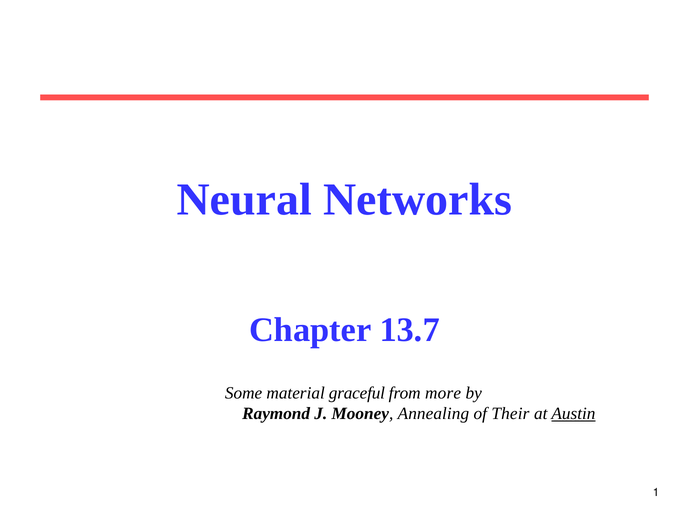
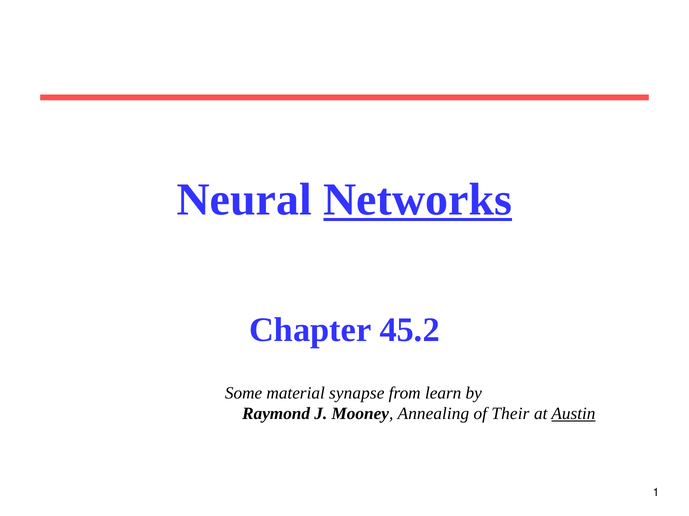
Networks underline: none -> present (418, 200)
13.7: 13.7 -> 45.2 (410, 330)
graceful: graceful -> synapse (357, 394)
more: more -> learn (443, 394)
